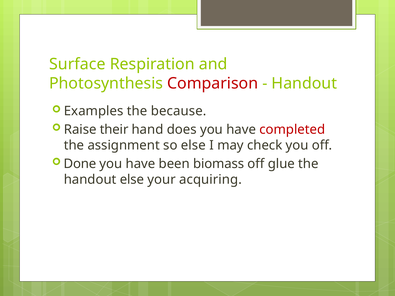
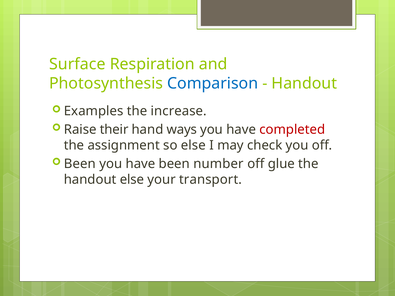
Comparison colour: red -> blue (213, 83)
because: because -> increase (179, 111)
does: does -> ways (182, 130)
Done: Done -> Been (80, 164)
biomass: biomass -> number (219, 164)
acquiring: acquiring -> transport (211, 180)
